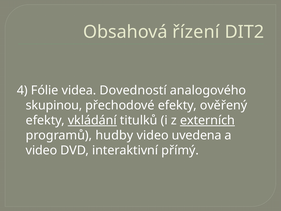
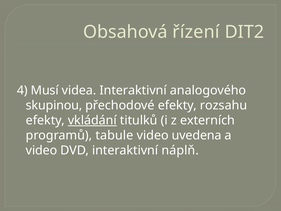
Fólie: Fólie -> Musí (45, 90)
videa Dovedností: Dovedností -> Interaktivní (133, 90)
ověřený: ověřený -> rozsahu (224, 105)
externích underline: present -> none (207, 120)
hudby: hudby -> tabule (114, 135)
přímý: přímý -> náplň (180, 150)
